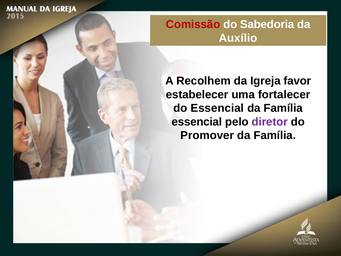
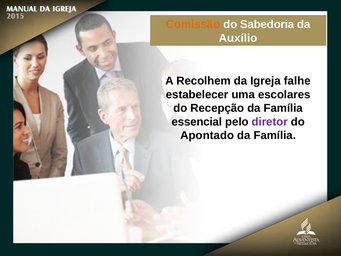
Comissão colour: red -> orange (193, 24)
favor: favor -> falhe (297, 81)
fortalecer: fortalecer -> escolares (284, 94)
do Essencial: Essencial -> Recepção (217, 108)
Promover: Promover -> Apontado (207, 135)
